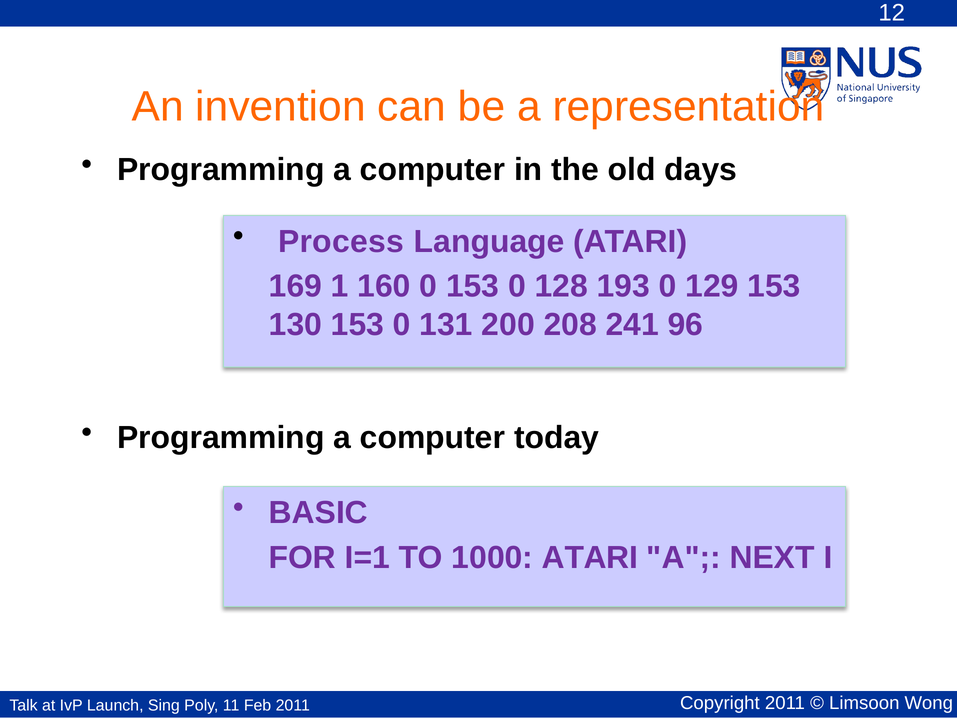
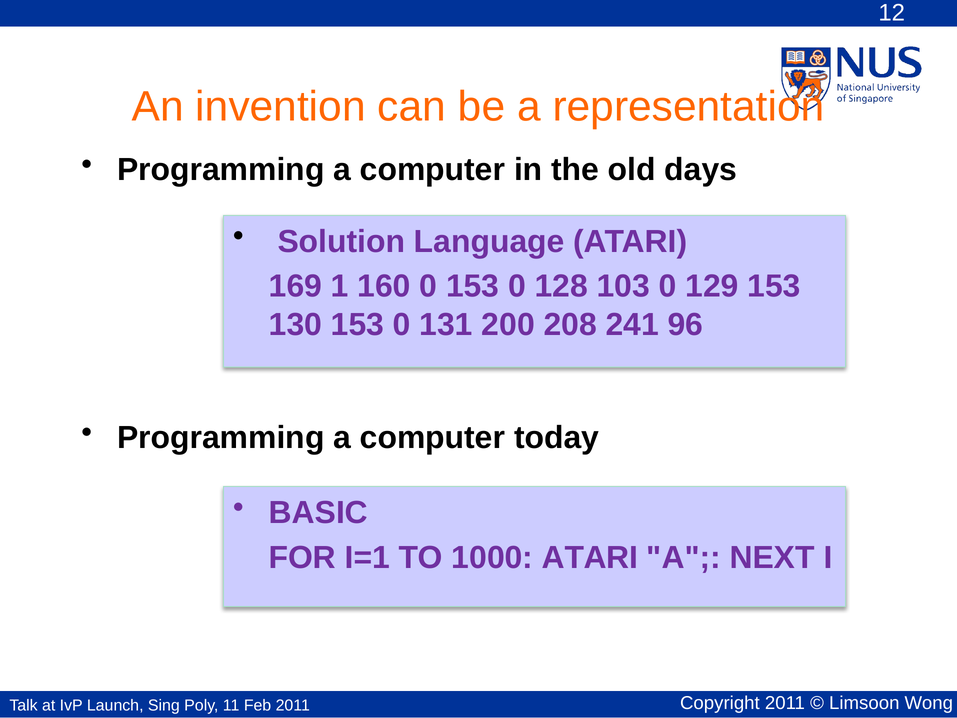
Process: Process -> Solution (341, 241)
193: 193 -> 103 (623, 286)
